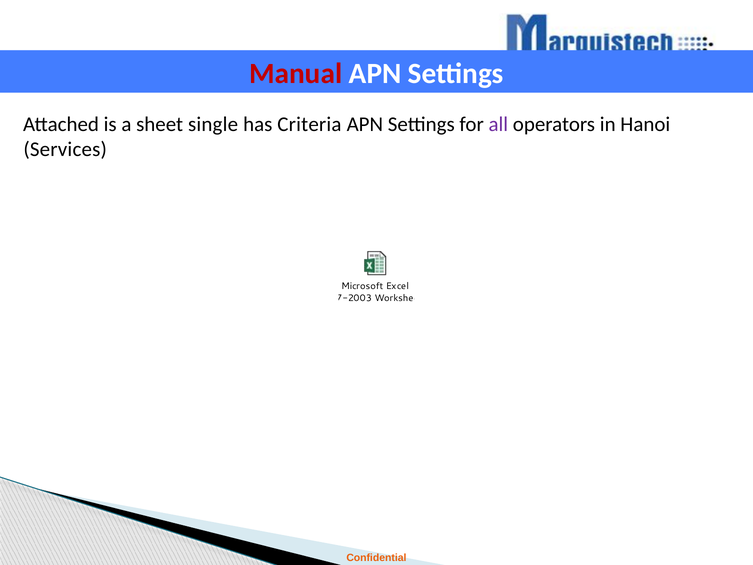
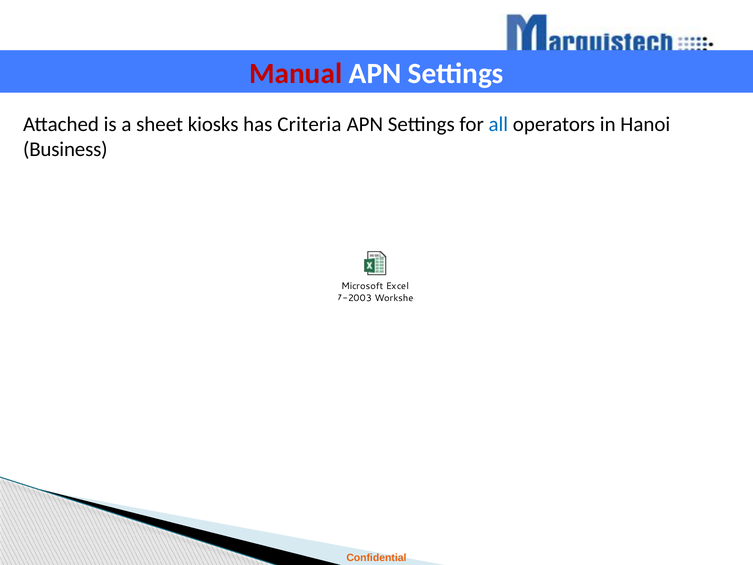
single: single -> kiosks (213, 124)
all colour: purple -> blue (498, 124)
Services: Services -> Business (65, 149)
